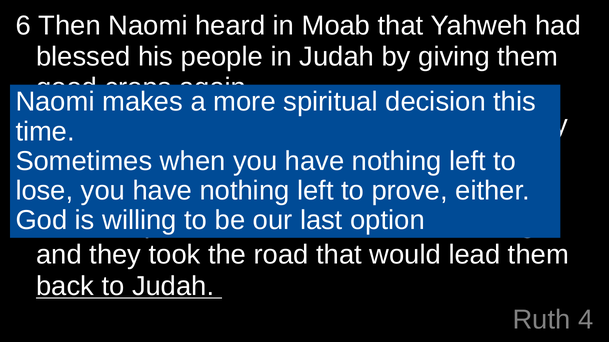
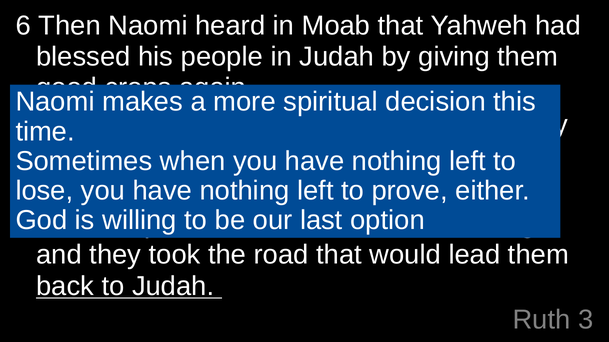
4: 4 -> 3 (586, 320)
